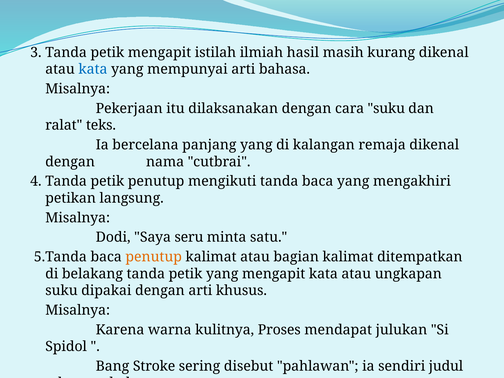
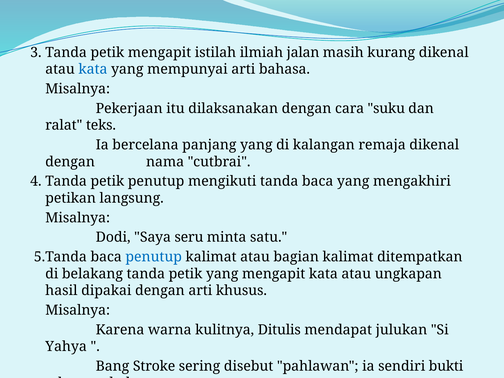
hasil: hasil -> jalan (303, 53)
penutup colour: orange -> blue (154, 257)
suku: suku -> hasil (61, 291)
Proses: Proses -> Ditulis (279, 330)
Spidol: Spidol -> Yahya (66, 347)
judul: judul -> bukti (446, 366)
